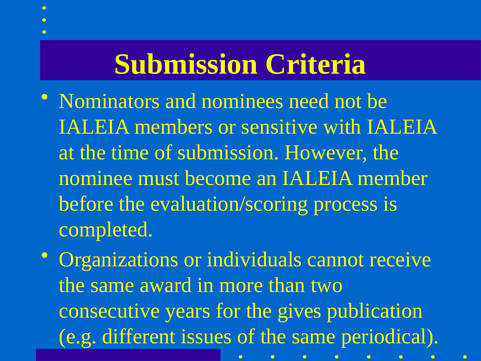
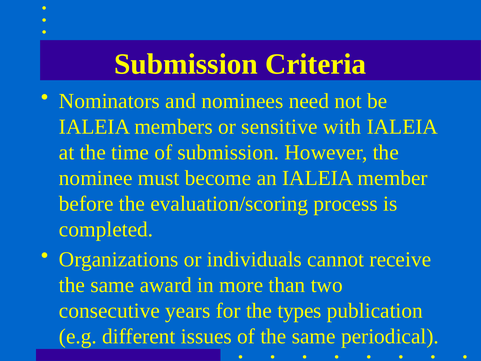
gives: gives -> types (300, 310)
